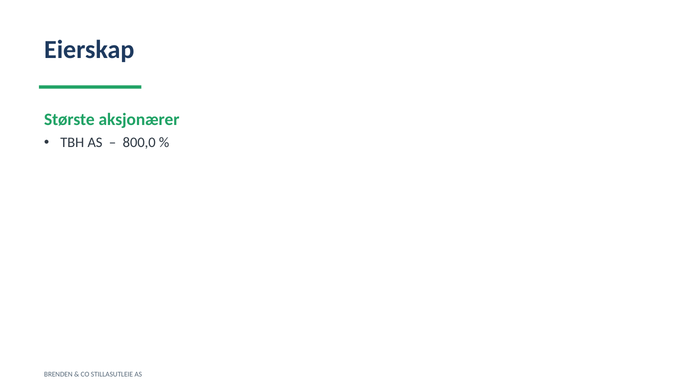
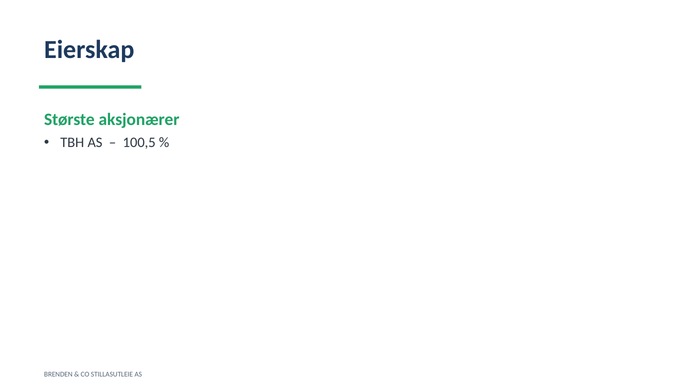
800,0: 800,0 -> 100,5 (139, 143)
